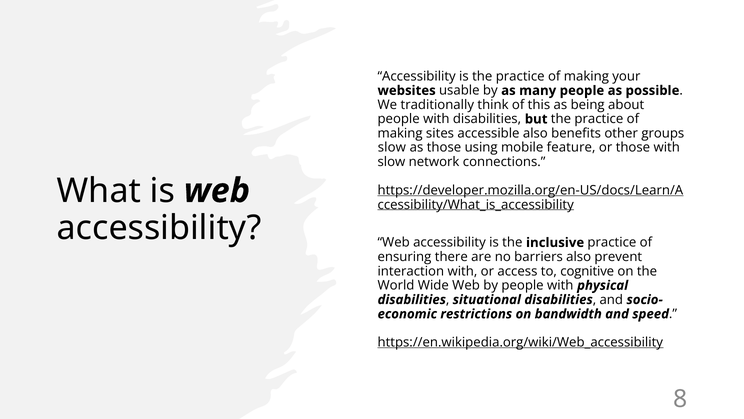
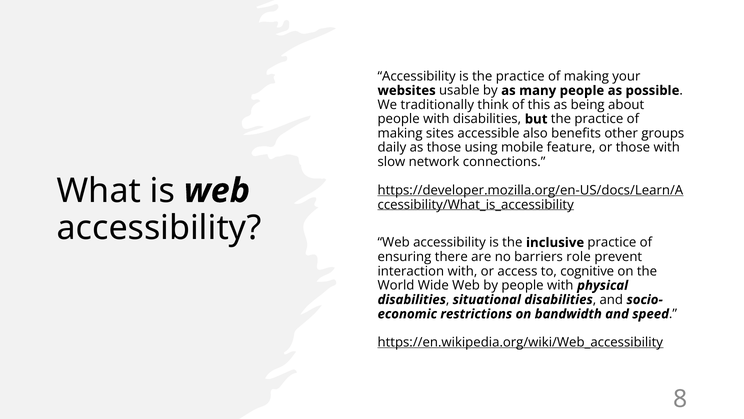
slow: slow -> daily (392, 147)
barriers also: also -> role (579, 257)
